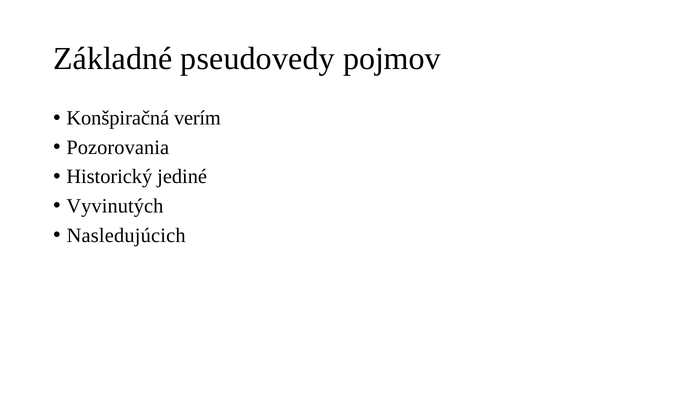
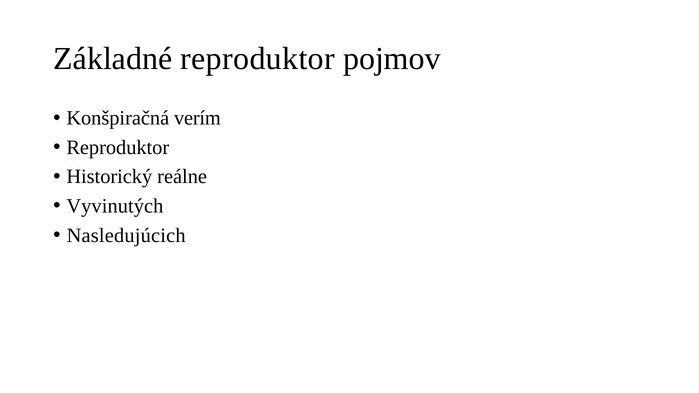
Základné pseudovedy: pseudovedy -> reproduktor (258, 59)
Pozorovania: Pozorovania -> Reproduktor (118, 147)
jediné: jediné -> reálne (182, 177)
